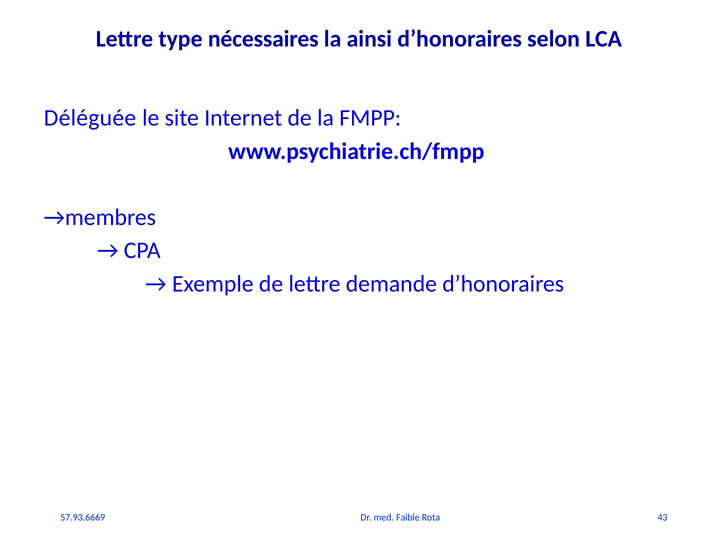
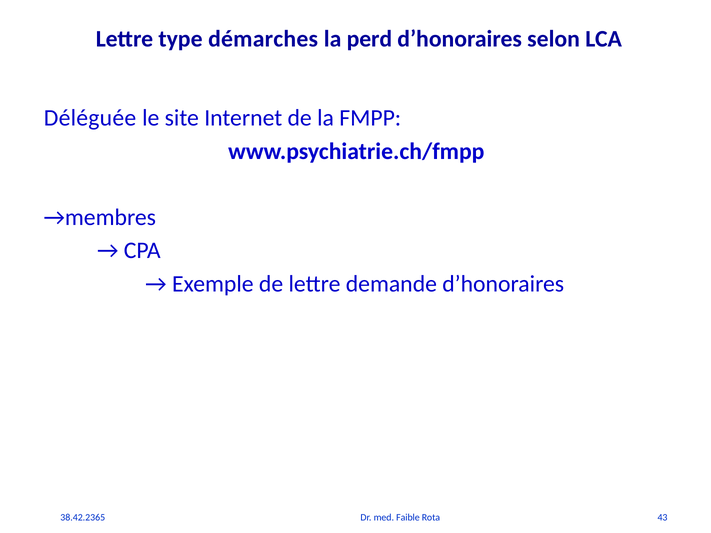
nécessaires: nécessaires -> démarches (263, 39)
ainsi: ainsi -> perd (369, 39)
57.93.6669: 57.93.6669 -> 38.42.2365 (83, 518)
